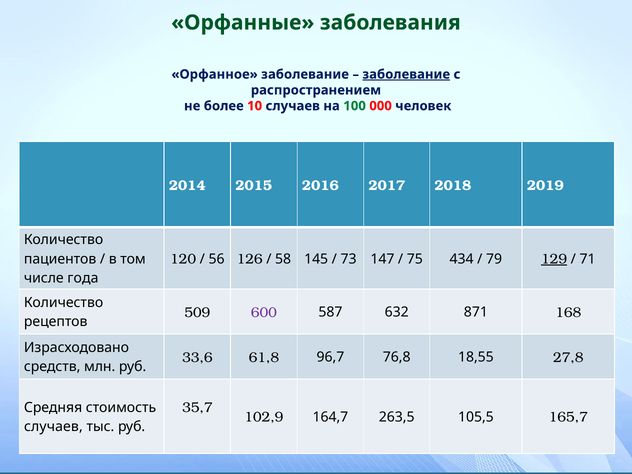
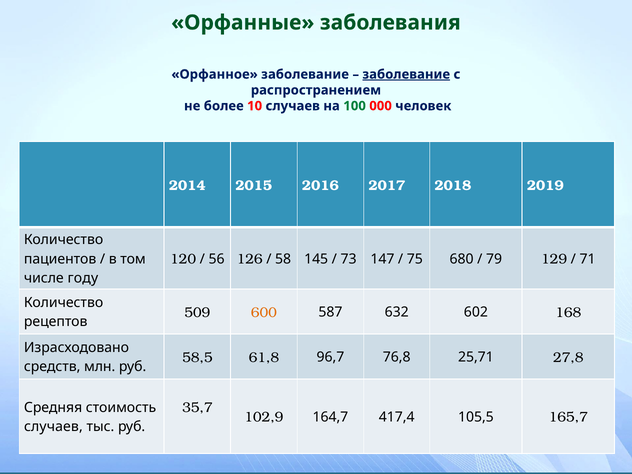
434: 434 -> 680 (462, 259)
129 underline: present -> none (554, 259)
года: года -> году (83, 278)
600 colour: purple -> orange (264, 312)
871: 871 -> 602 (476, 312)
33,6: 33,6 -> 58,5 (197, 357)
18,55: 18,55 -> 25,71 (476, 357)
263,5: 263,5 -> 417,4 (397, 417)
